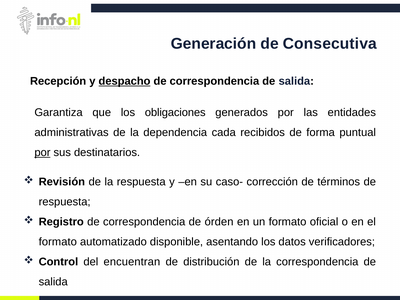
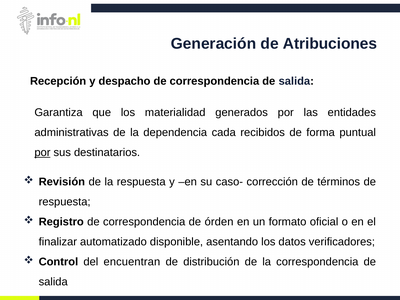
Consecutiva: Consecutiva -> Atribuciones (330, 44)
despacho underline: present -> none (125, 81)
obligaciones: obligaciones -> materialidad (175, 113)
formato: formato -> finalizar (58, 242)
